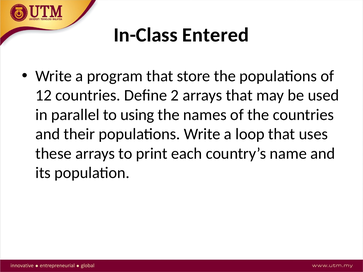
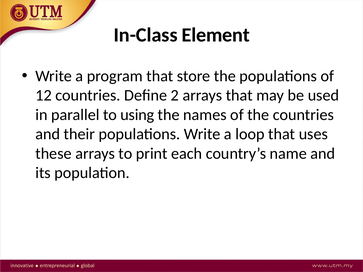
Entered: Entered -> Element (216, 35)
